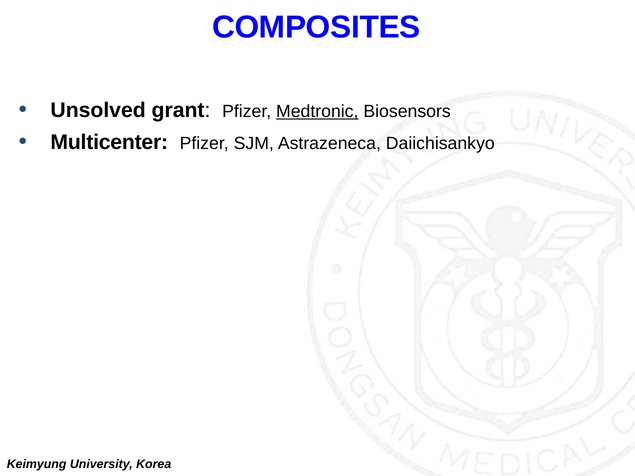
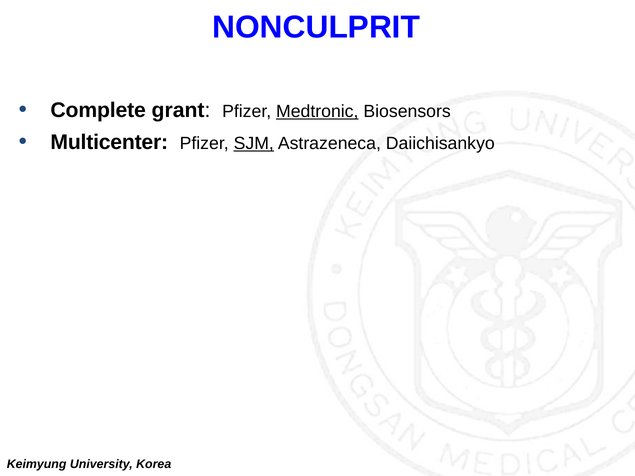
COMPOSITES: COMPOSITES -> NONCULPRIT (316, 27)
Unsolved: Unsolved -> Complete (98, 110)
SJM underline: none -> present (254, 143)
